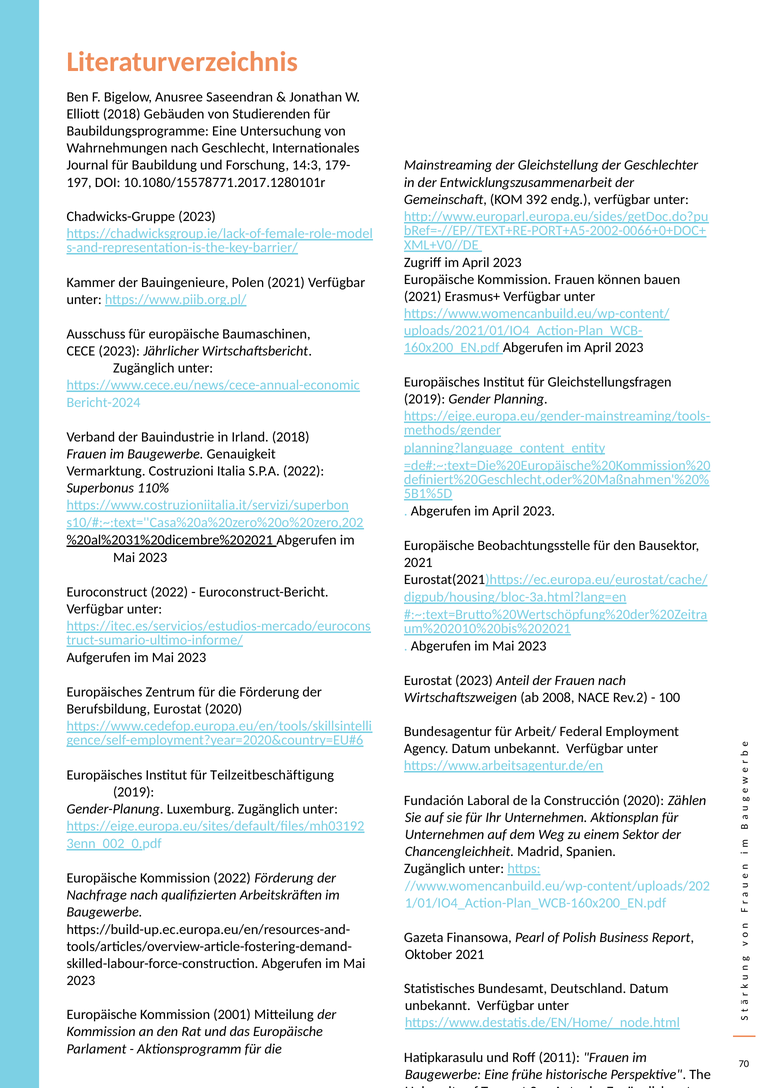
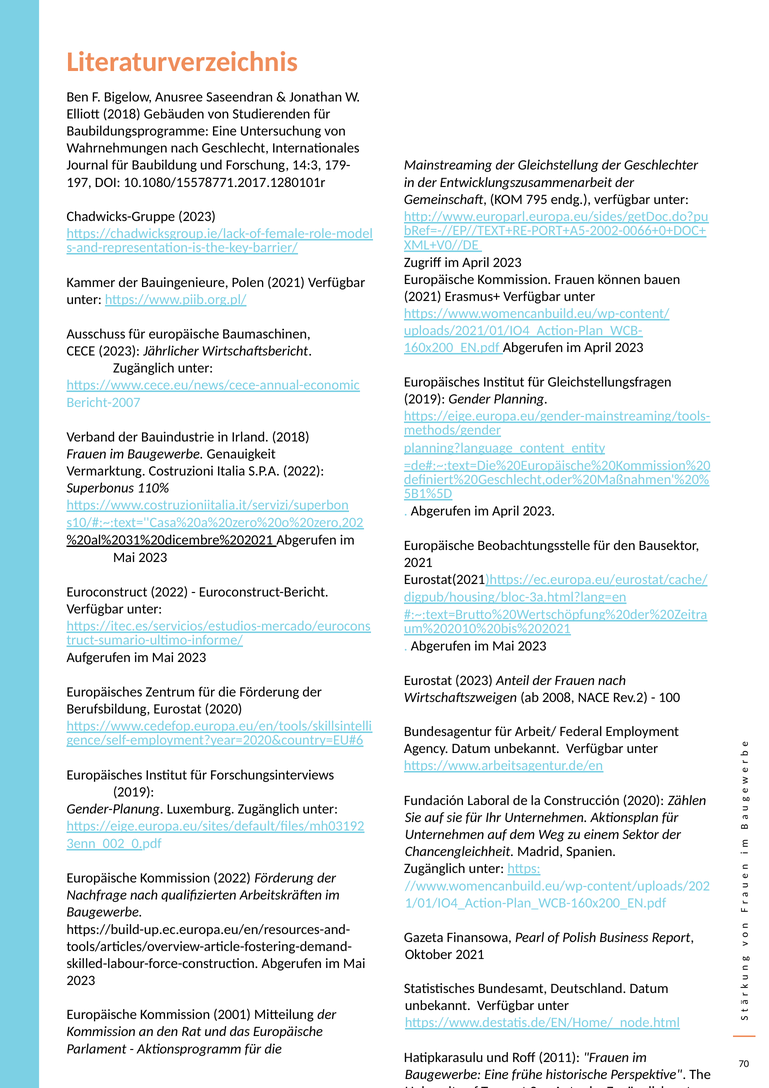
392: 392 -> 795 (537, 199)
Bericht-2024: Bericht-2024 -> Bericht-2007 (103, 403)
Teilzeitbeschäftigung: Teilzeitbeschäftigung -> Forschungsinterviews (272, 775)
